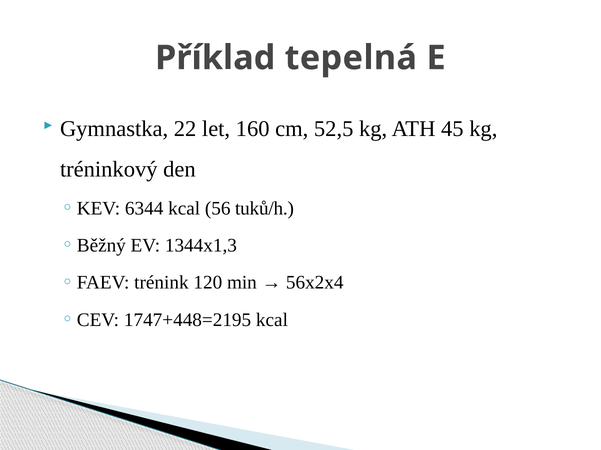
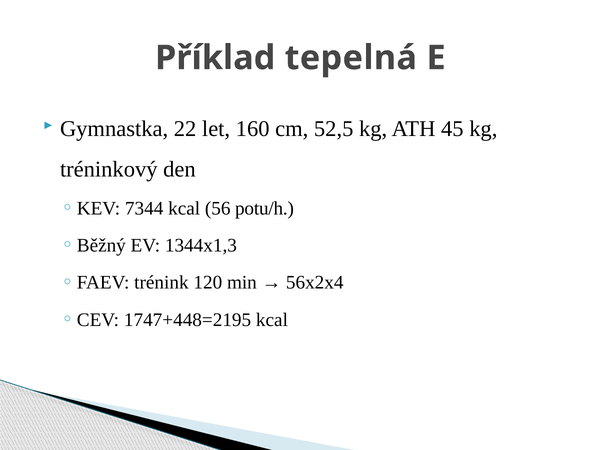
6344: 6344 -> 7344 (144, 209)
tuků/h: tuků/h -> potu/h (265, 209)
